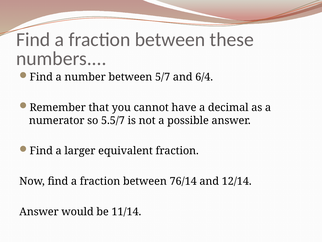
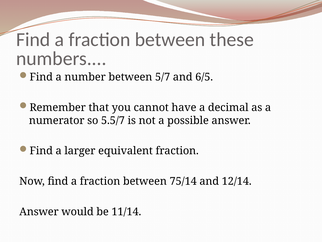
6/4: 6/4 -> 6/5 (204, 77)
76/14: 76/14 -> 75/14 (183, 181)
